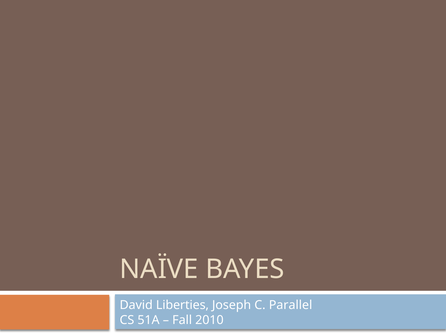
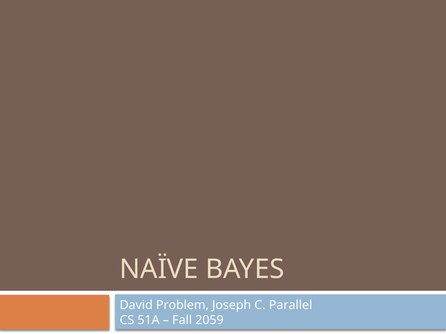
Liberties: Liberties -> Problem (182, 306)
2010: 2010 -> 2059 (209, 320)
